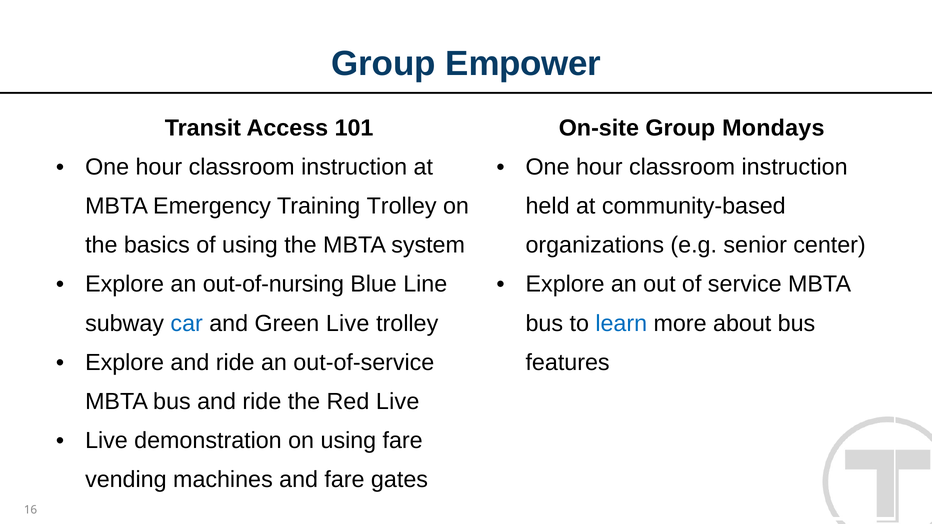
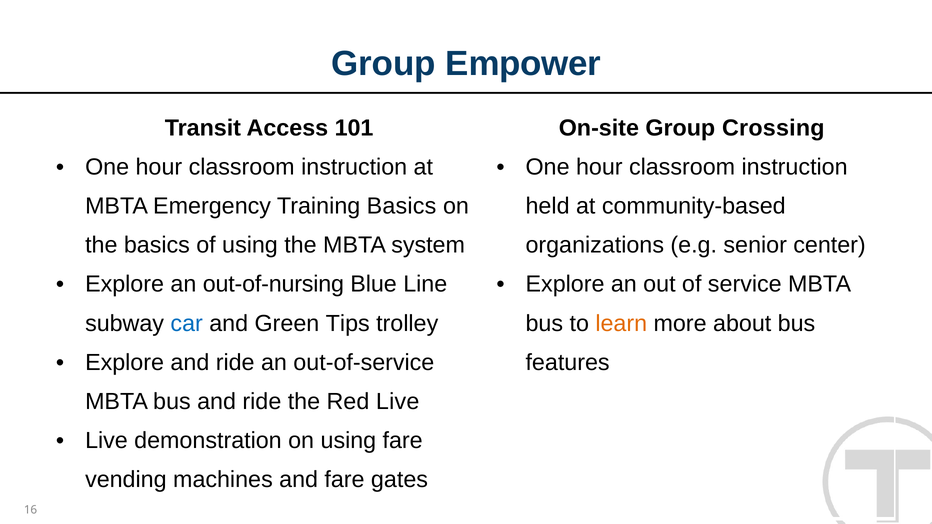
Mondays: Mondays -> Crossing (773, 128)
Training Trolley: Trolley -> Basics (401, 206)
Green Live: Live -> Tips (348, 324)
learn colour: blue -> orange (621, 324)
